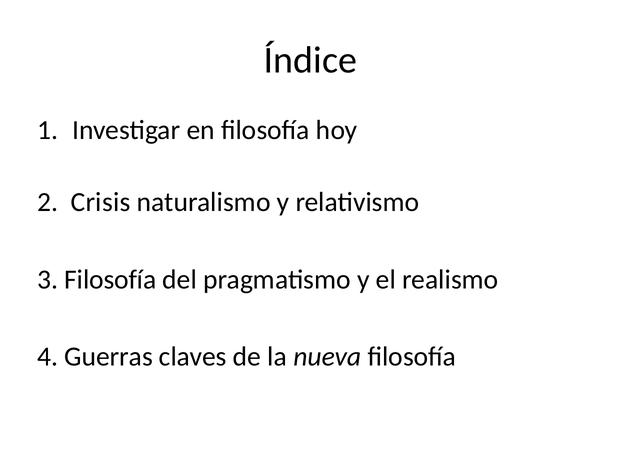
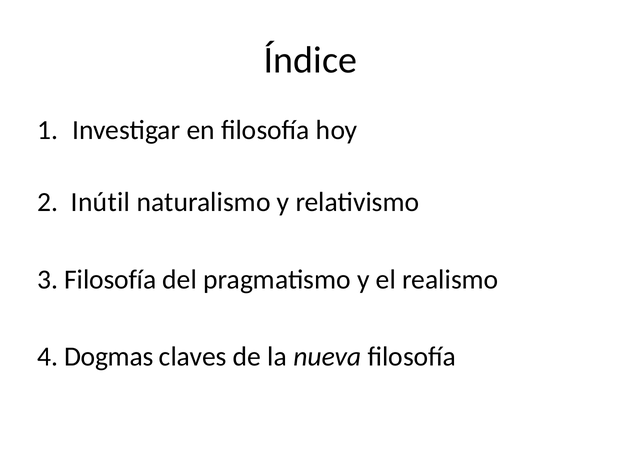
Crisis: Crisis -> Inútil (101, 202)
Guerras: Guerras -> Dogmas (109, 357)
